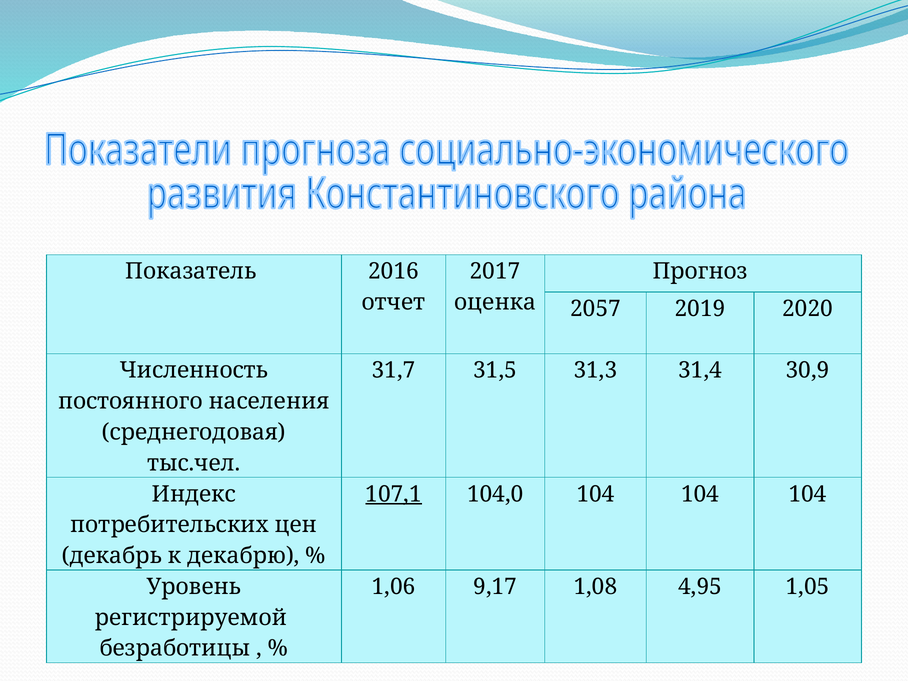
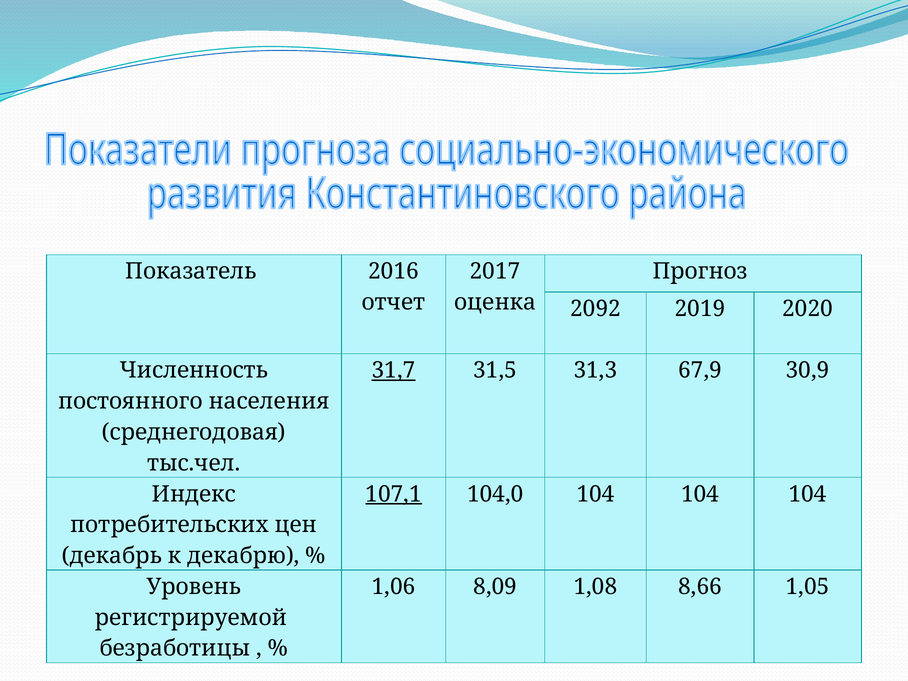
2057: 2057 -> 2092 (596, 309)
31,7 underline: none -> present (394, 370)
31,4: 31,4 -> 67,9 (700, 370)
9,17: 9,17 -> 8,09 (495, 587)
4,95: 4,95 -> 8,66 (700, 587)
